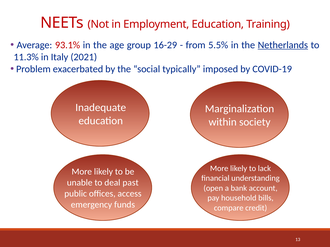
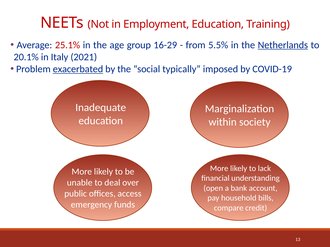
93.1%: 93.1% -> 25.1% (68, 45)
11.3%: 11.3% -> 20.1% (26, 57)
exacerbated underline: none -> present (78, 69)
past: past -> over (131, 183)
